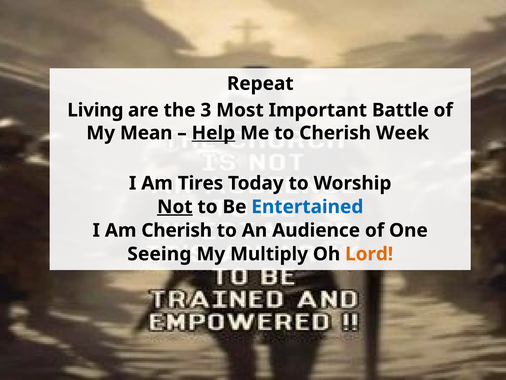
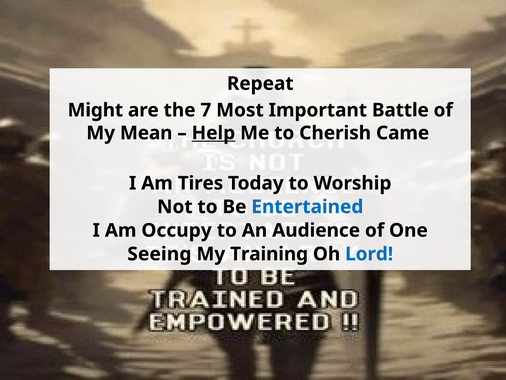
Living: Living -> Might (95, 110)
3: 3 -> 7 (206, 110)
Week: Week -> Came (403, 133)
Not underline: present -> none (175, 207)
Am Cherish: Cherish -> Occupy (177, 230)
Multiply: Multiply -> Training (269, 254)
Lord colour: orange -> blue (369, 254)
